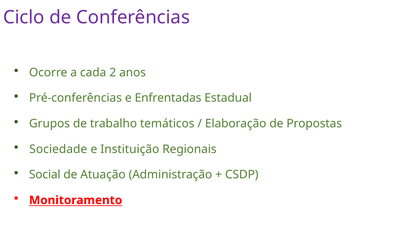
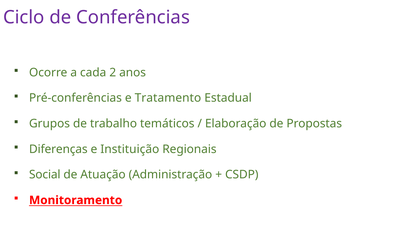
Enfrentadas: Enfrentadas -> Tratamento (168, 98)
Sociedade: Sociedade -> Diferenças (58, 149)
